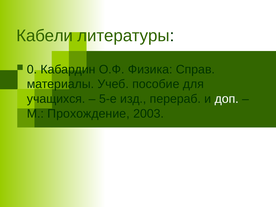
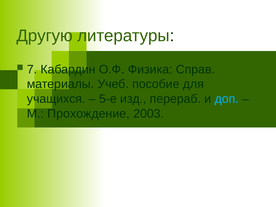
Кабели: Кабели -> Другую (45, 36)
0: 0 -> 7 (32, 69)
доп colour: white -> light blue (227, 99)
